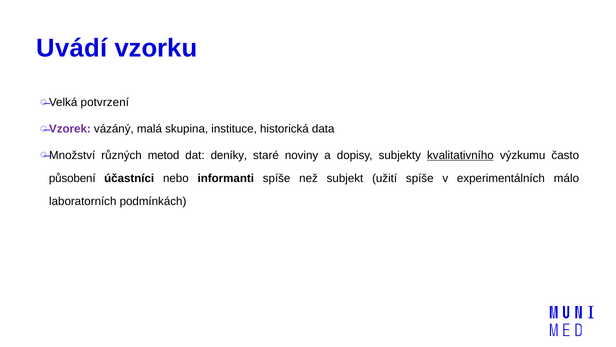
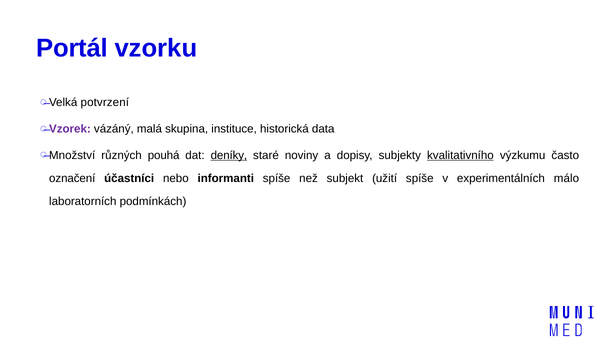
Uvádí: Uvádí -> Portál (72, 48)
metod: metod -> pouhá (164, 155)
deníky underline: none -> present (229, 155)
působení: působení -> označení (72, 178)
